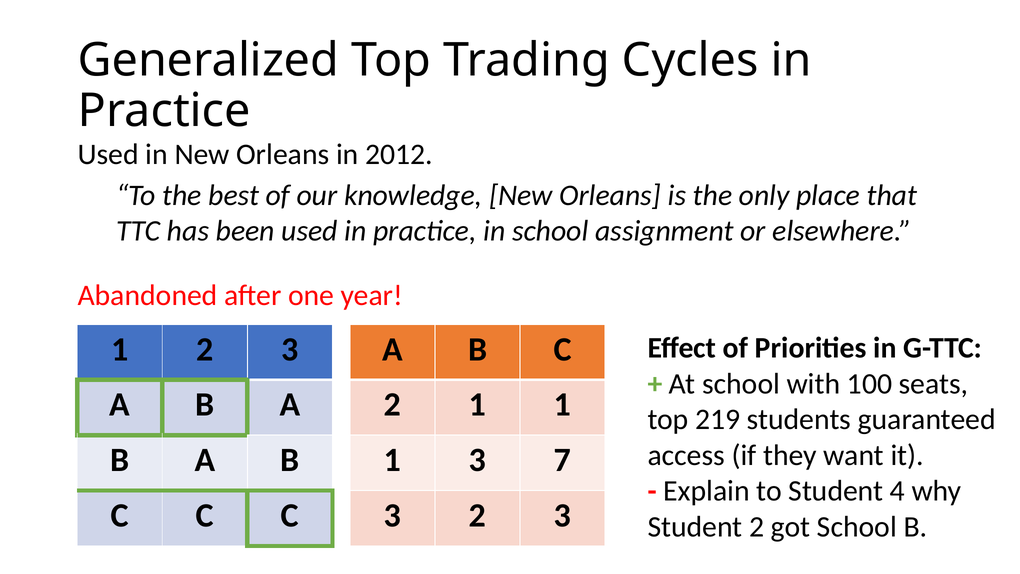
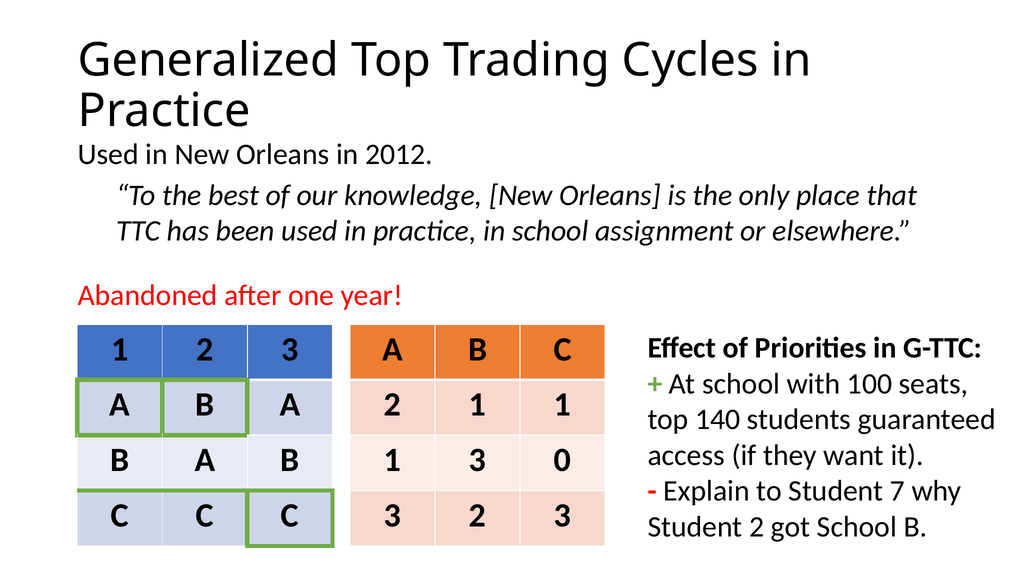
219: 219 -> 140 (718, 419)
7: 7 -> 0 (563, 460)
4: 4 -> 7 (897, 491)
